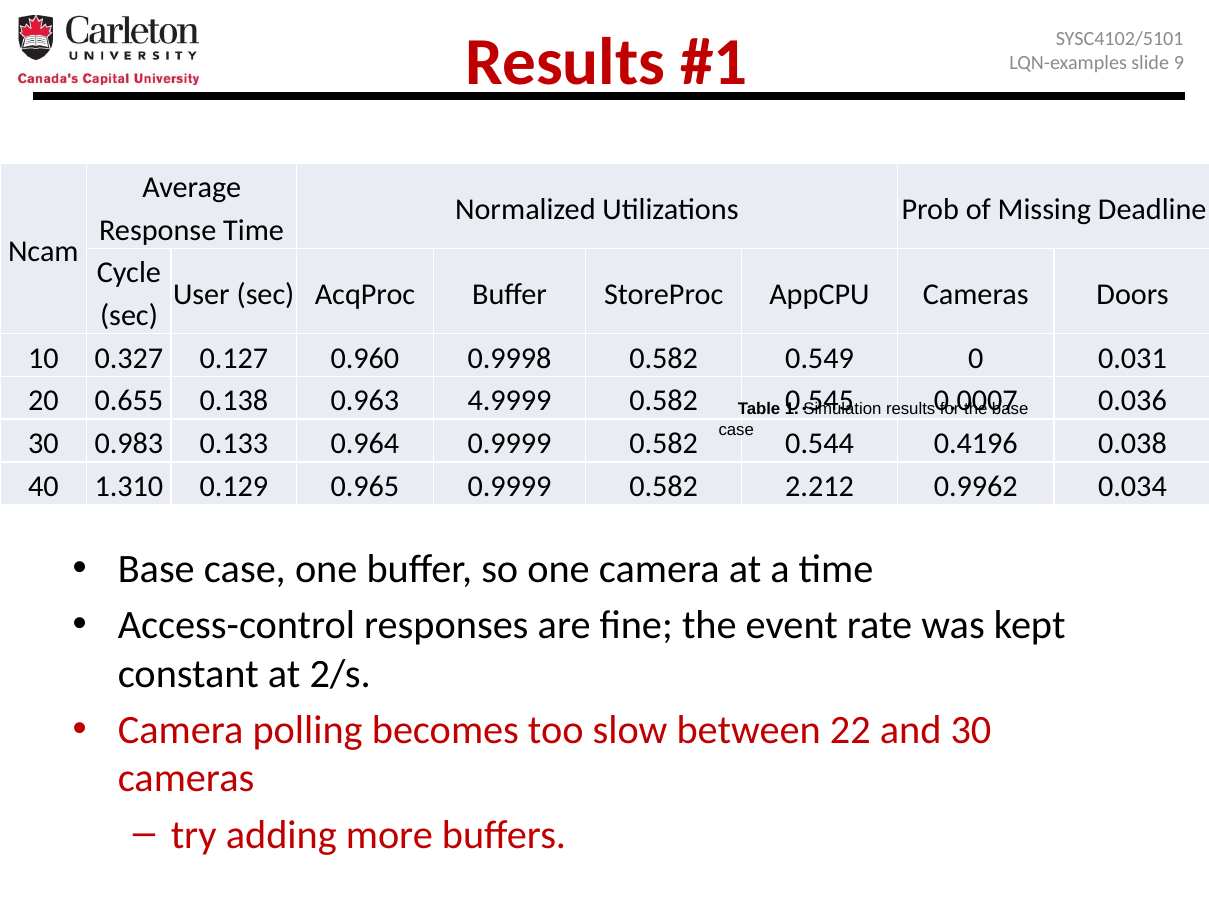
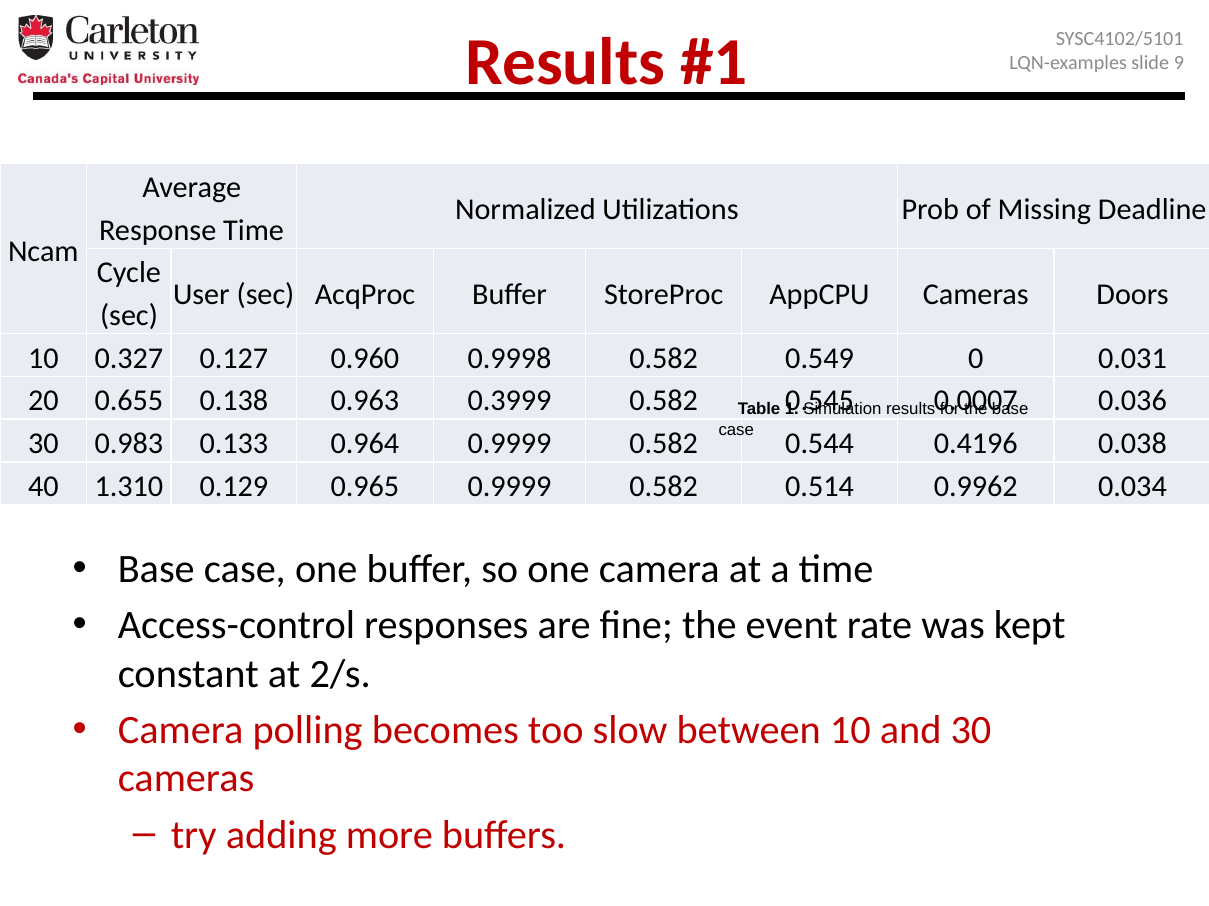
4.9999: 4.9999 -> 0.3999 (510, 401)
2.212: 2.212 -> 0.514 (820, 487)
between 22: 22 -> 10 (850, 731)
